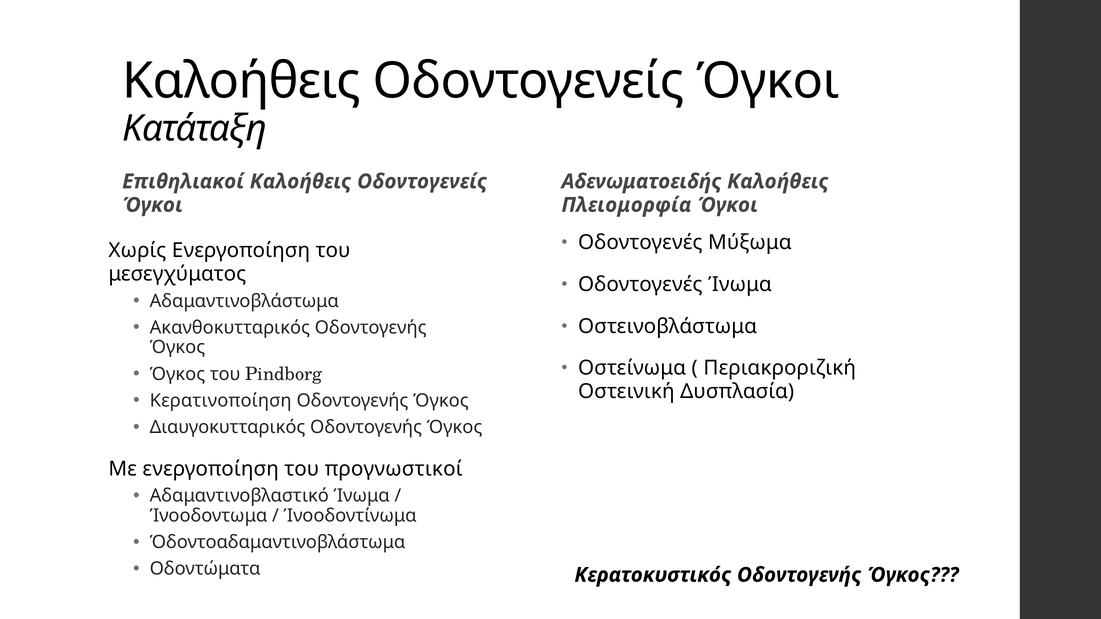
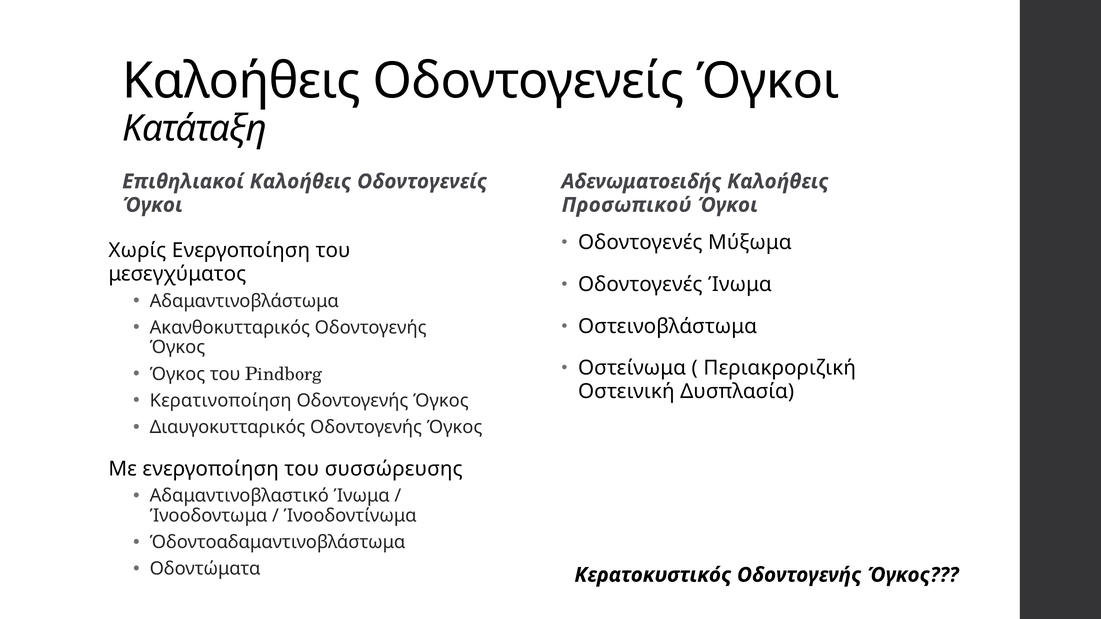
Πλειομορφία: Πλειομορφία -> Προσωπικού (626, 205)
προγνωστικοί: προγνωστικοί -> συσσώρευσης (394, 469)
